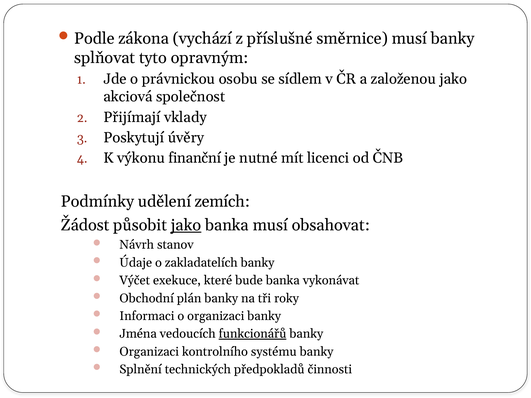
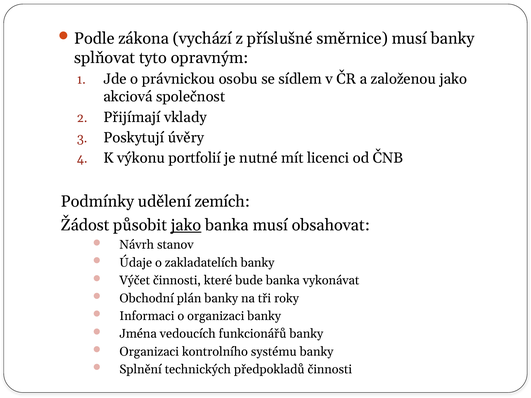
finanční: finanční -> portfolií (195, 158)
Výčet exekuce: exekuce -> činnosti (177, 281)
funkcionářů underline: present -> none (253, 334)
